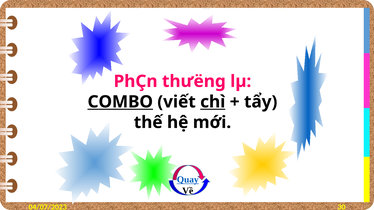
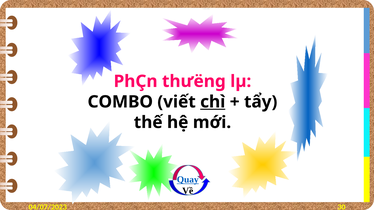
COMBO underline: present -> none (120, 102)
